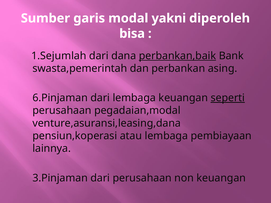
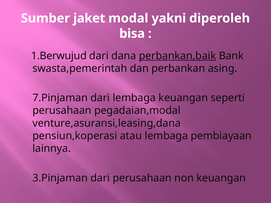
garis: garis -> jaket (89, 18)
1.Sejumlah: 1.Sejumlah -> 1.Berwujud (59, 56)
6.Pinjaman: 6.Pinjaman -> 7.Pinjaman (60, 98)
seperti underline: present -> none (228, 98)
